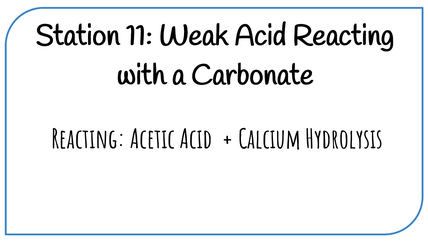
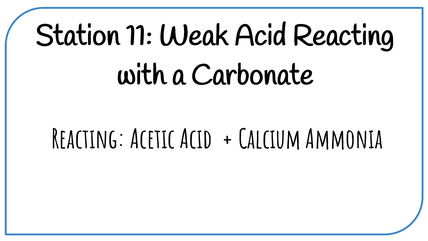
Hydrolysis: Hydrolysis -> Ammonia (344, 140)
